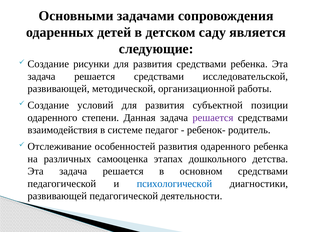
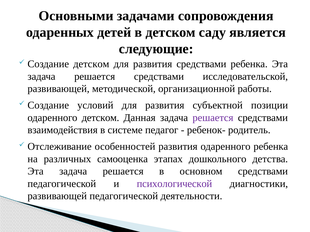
Создание рисунки: рисунки -> детском (91, 64)
одаренного степени: степени -> детском (101, 118)
психологической colour: blue -> purple (174, 184)
